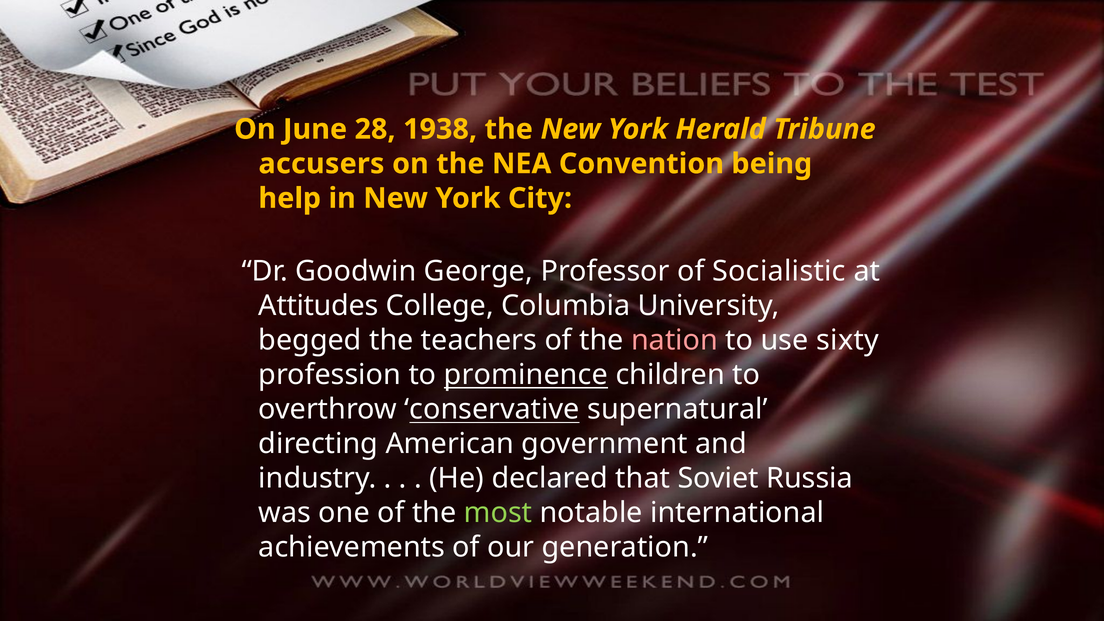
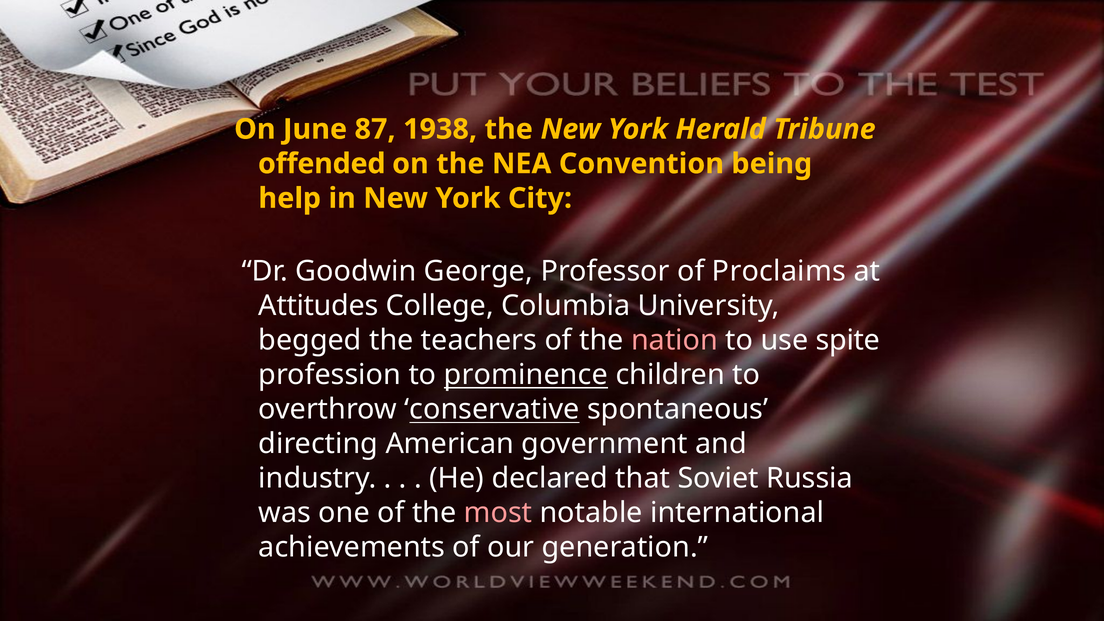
28: 28 -> 87 (375, 129)
accusers: accusers -> offended (322, 164)
Socialistic: Socialistic -> Proclaims (779, 271)
sixty: sixty -> spite (848, 340)
supernatural: supernatural -> spontaneous (678, 409)
most colour: light green -> pink (498, 513)
